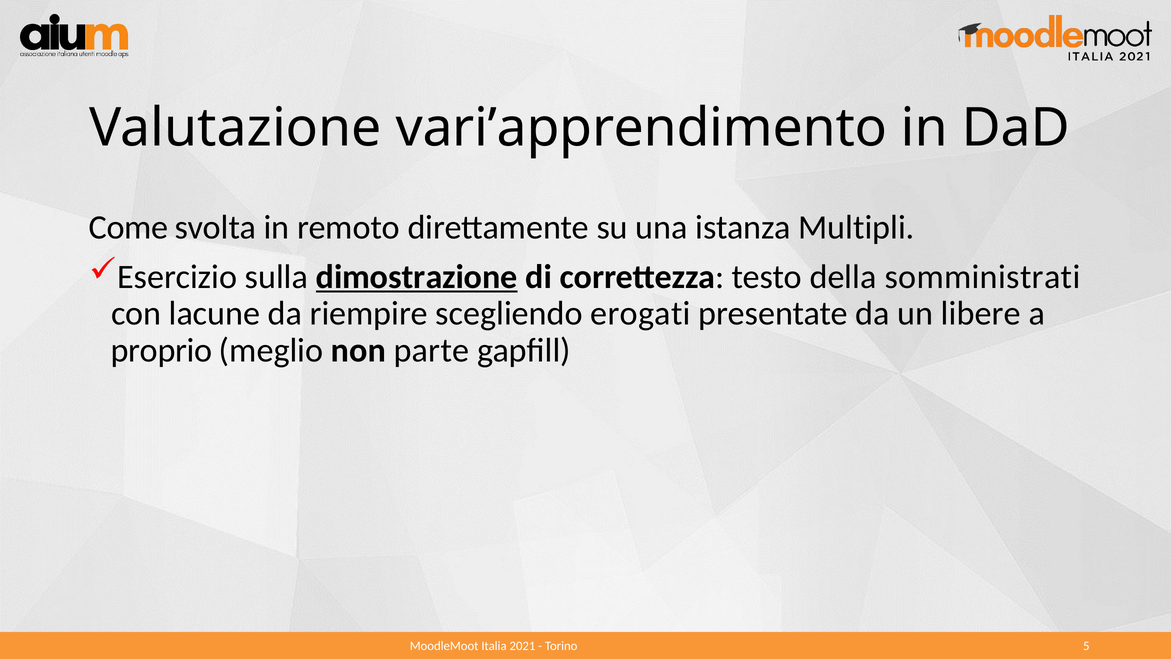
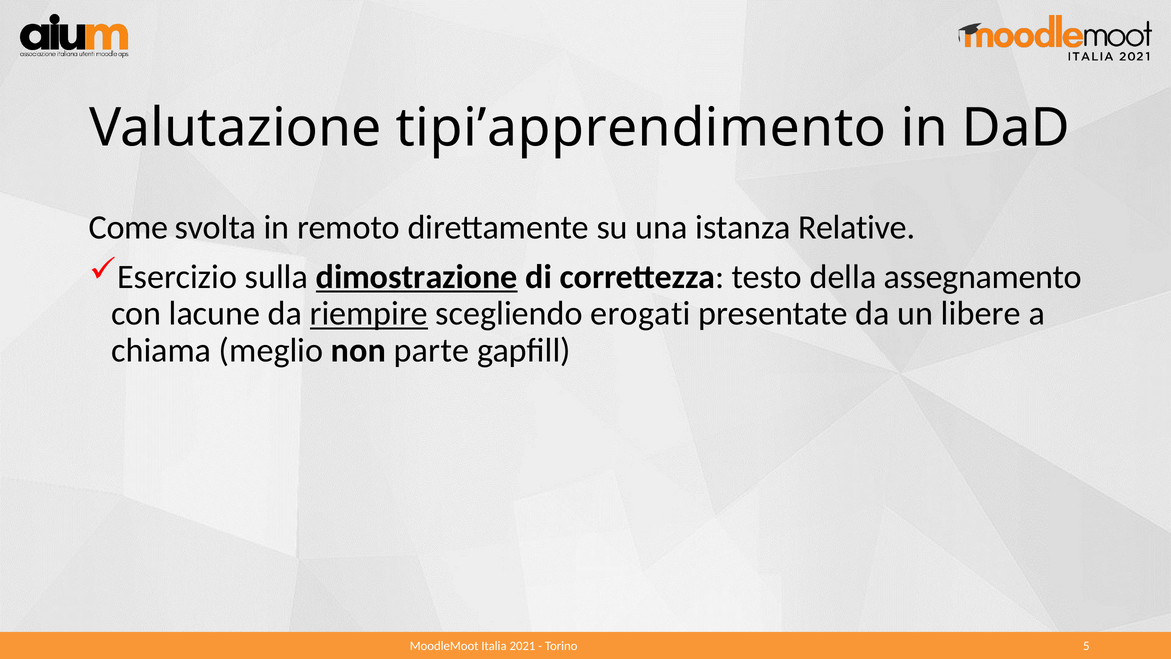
vari’apprendimento: vari’apprendimento -> tipi’apprendimento (641, 128)
Multipli: Multipli -> Relative (857, 228)
somministrati: somministrati -> assegnamento (983, 277)
riempire underline: none -> present (369, 314)
proprio: proprio -> chiama (161, 350)
